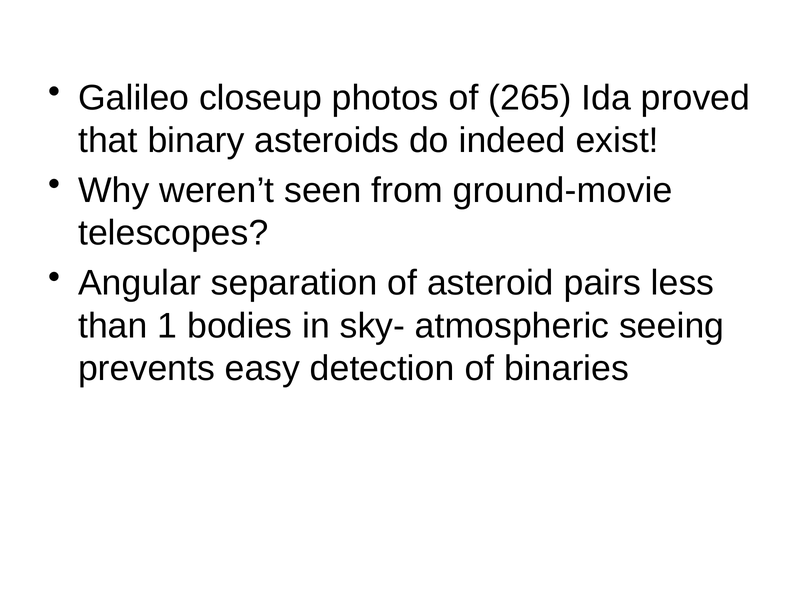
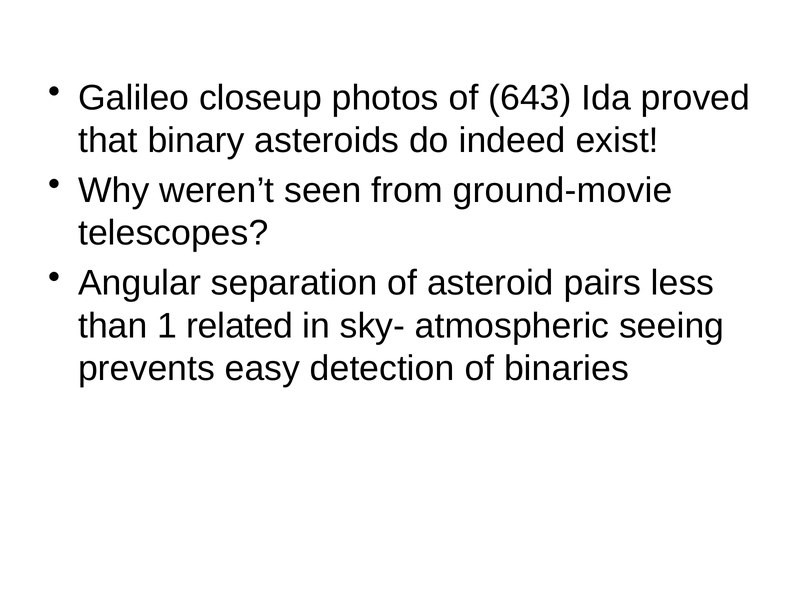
265: 265 -> 643 (530, 98)
bodies: bodies -> related (240, 326)
